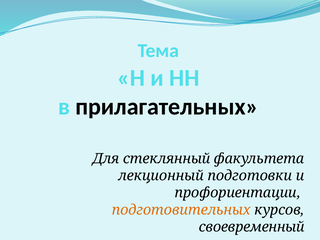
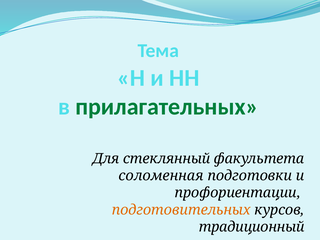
прилагательных colour: black -> green (167, 107)
лекционный: лекционный -> соломенная (161, 176)
своевременный: своевременный -> традиционный (252, 227)
